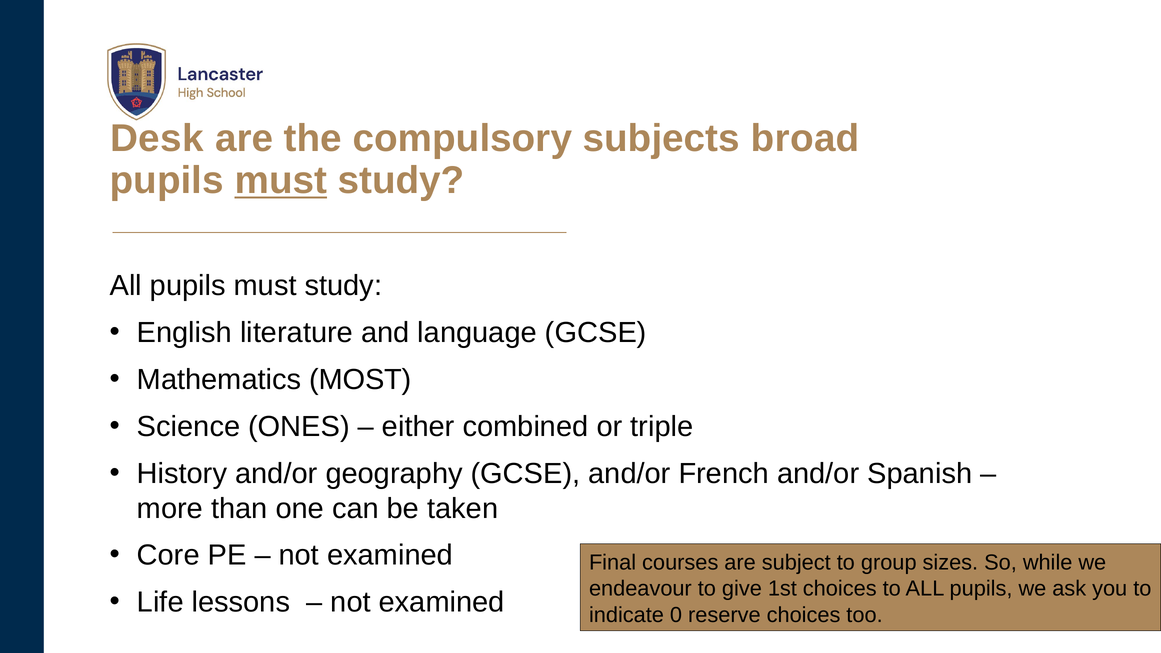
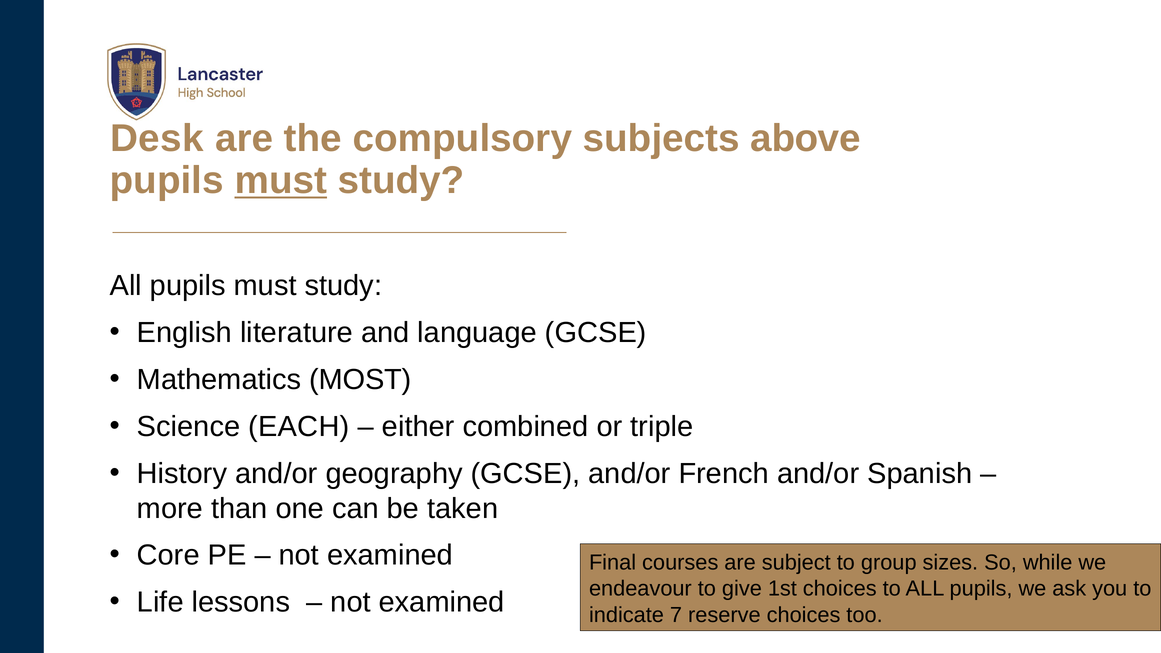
broad: broad -> above (806, 139)
ONES: ONES -> EACH (299, 427)
0: 0 -> 7 (676, 615)
